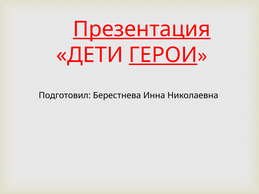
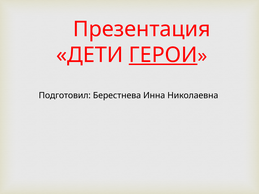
Презентация underline: present -> none (142, 29)
